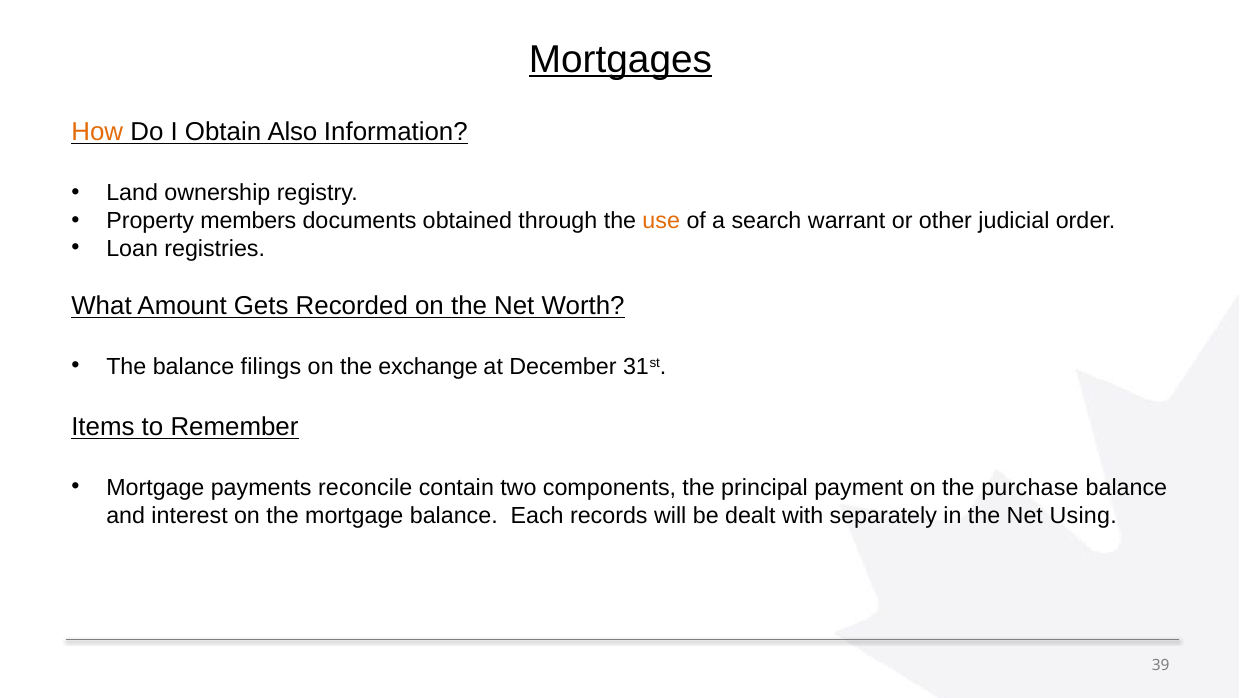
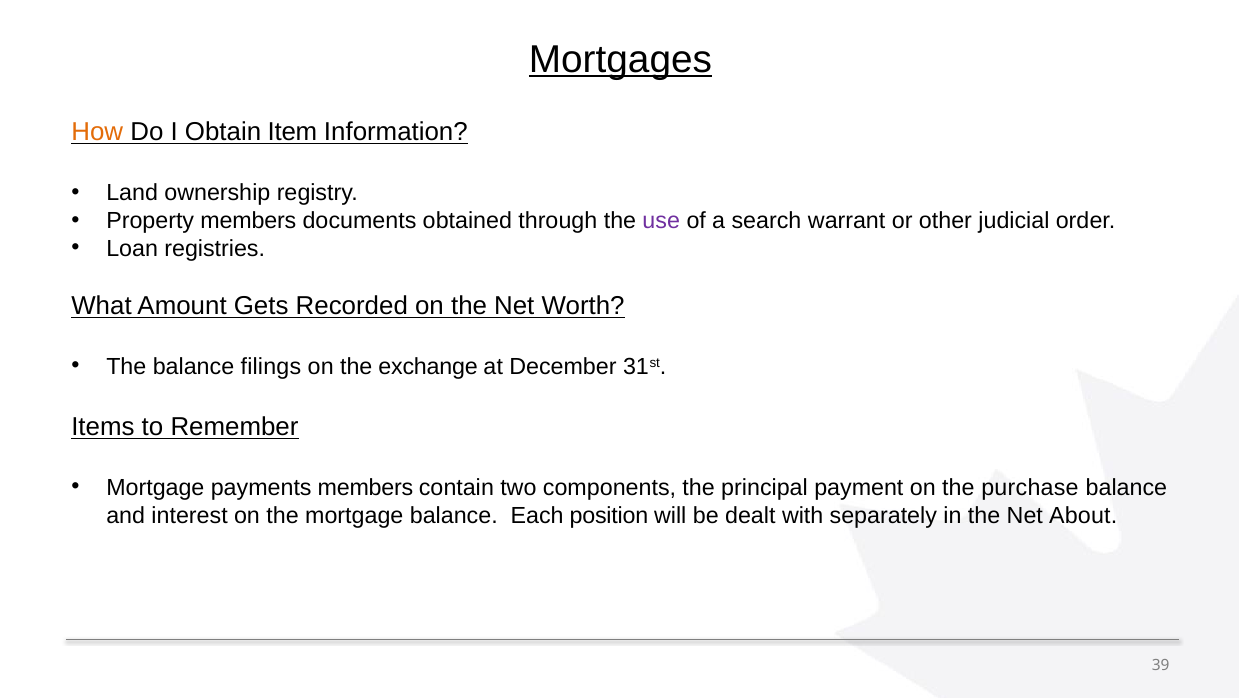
Also: Also -> Item (292, 132)
use colour: orange -> purple (661, 221)
payments reconcile: reconcile -> members (365, 487)
records: records -> position (609, 515)
Using: Using -> About (1083, 515)
